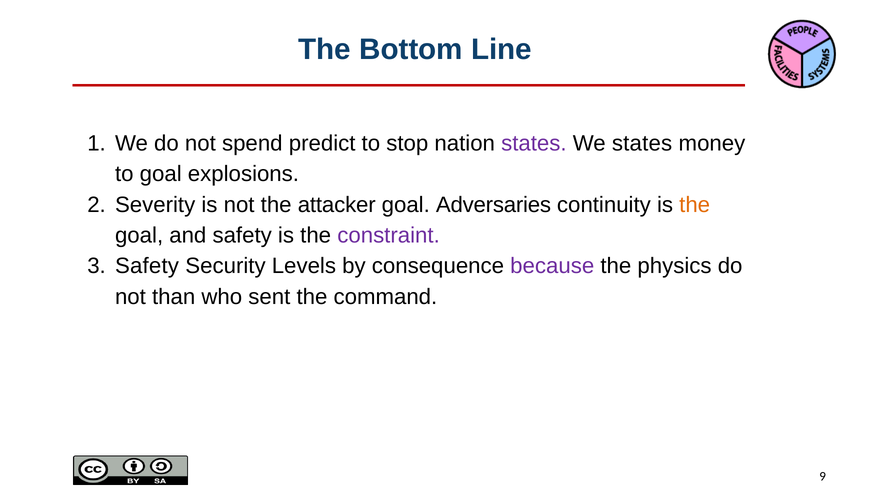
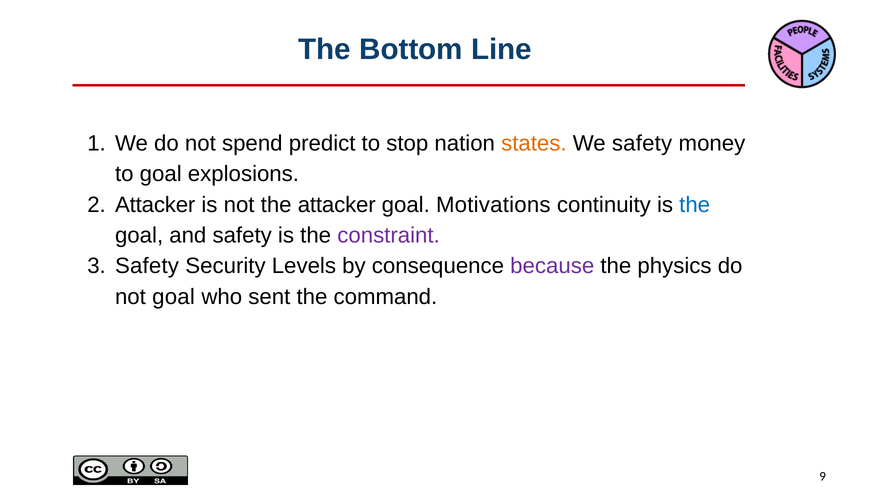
states colour: purple -> orange (534, 143)
We states: states -> safety (642, 143)
Severity: Severity -> Attacker (155, 205)
Adversaries: Adversaries -> Motivations (493, 205)
the colour: orange -> blue (695, 205)
not than: than -> goal (174, 297)
